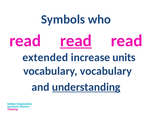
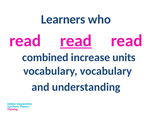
Symbols: Symbols -> Learners (63, 19)
extended: extended -> combined (45, 57)
understanding underline: present -> none (86, 87)
